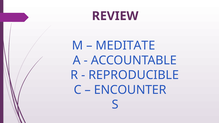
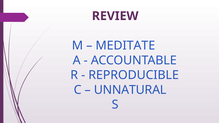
ENCOUNTER: ENCOUNTER -> UNNATURAL (130, 90)
